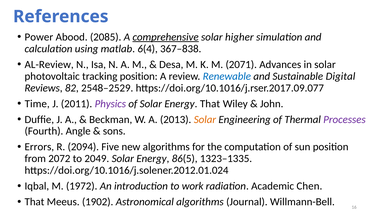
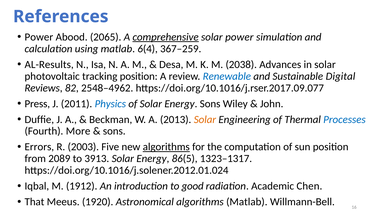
2085: 2085 -> 2065 (106, 37)
solar higher: higher -> power (239, 37)
367–838: 367–838 -> 367–259 (181, 49)
AL-Review: AL-Review -> AL-Results (49, 64)
2071: 2071 -> 2038 (241, 64)
2548–2529: 2548–2529 -> 2548–4962 (107, 88)
Time: Time -> Press (37, 104)
Physics colour: purple -> blue (110, 104)
Energy That: That -> Sons (210, 104)
Processes colour: purple -> blue (344, 119)
Angle: Angle -> More (78, 131)
2094: 2094 -> 2003 (83, 147)
algorithms underline: none -> present (166, 147)
2072: 2072 -> 2089 (59, 159)
2049: 2049 -> 3913 (97, 159)
1323–1335: 1323–1335 -> 1323–1317 (226, 159)
1972: 1972 -> 1912 (82, 186)
work: work -> good (193, 186)
1902: 1902 -> 1920 (98, 202)
algorithms Journal: Journal -> Matlab (247, 202)
